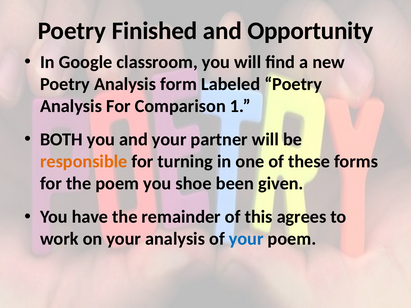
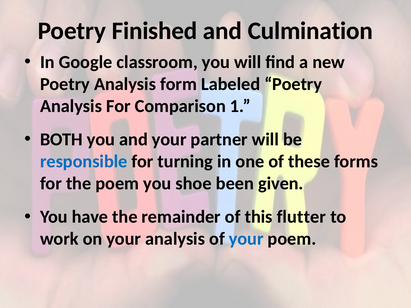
Opportunity: Opportunity -> Culmination (310, 31)
responsible colour: orange -> blue (84, 162)
agrees: agrees -> flutter (301, 217)
